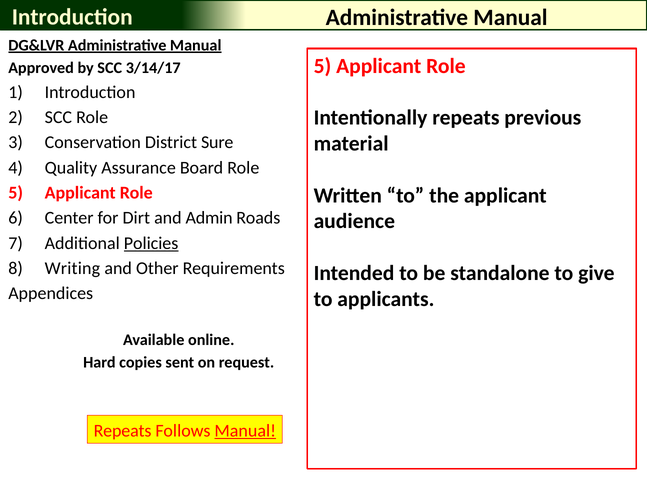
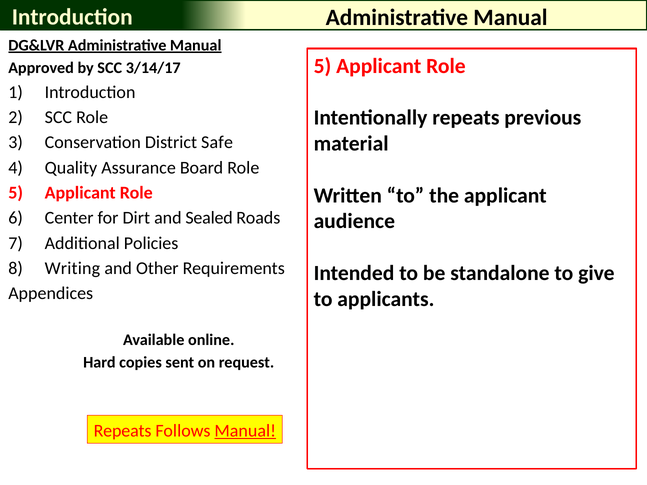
Sure: Sure -> Safe (217, 143)
Admin: Admin -> Sealed (209, 218)
Policies underline: present -> none (151, 243)
